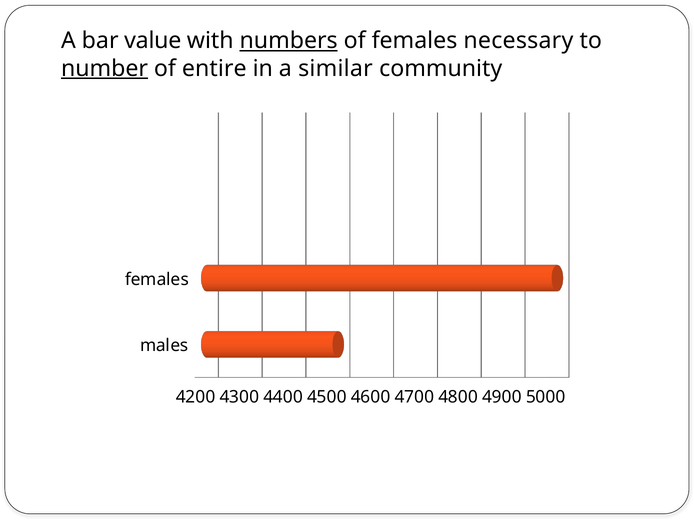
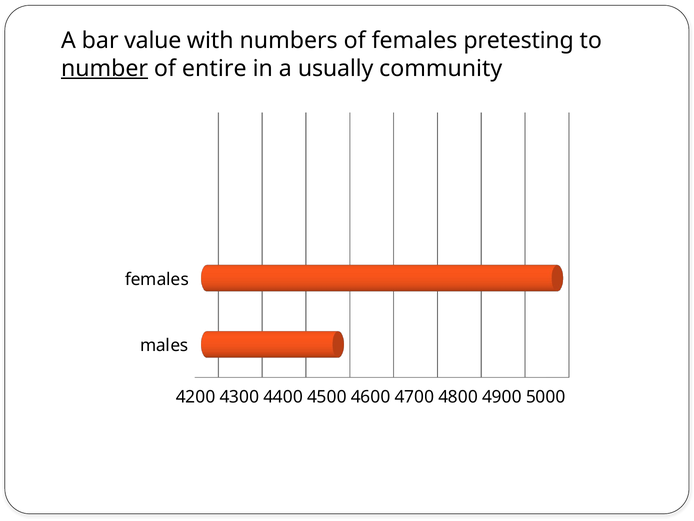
numbers underline: present -> none (289, 41)
necessary: necessary -> pretesting (519, 41)
similar: similar -> usually (336, 68)
